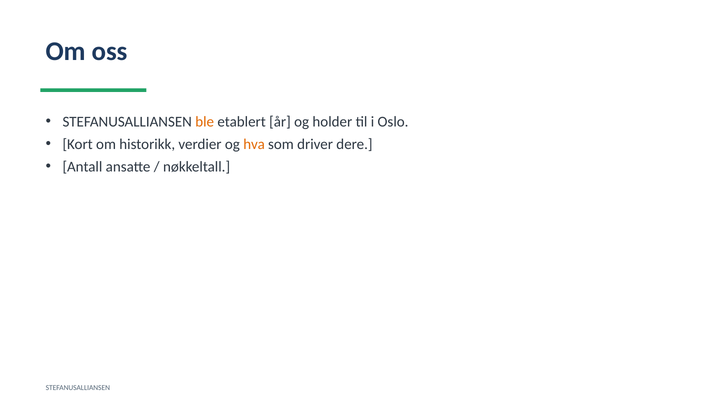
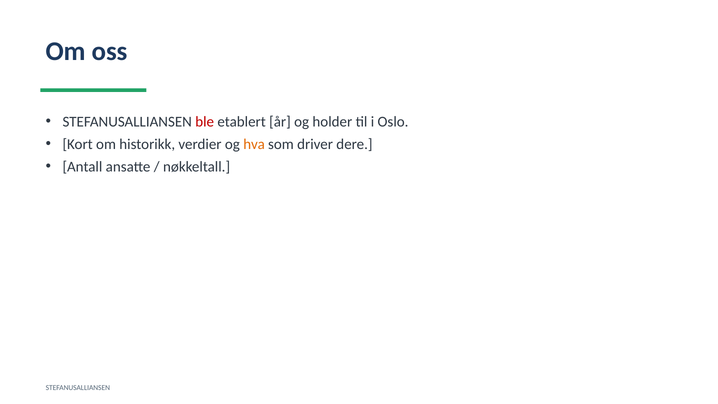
ble colour: orange -> red (205, 122)
